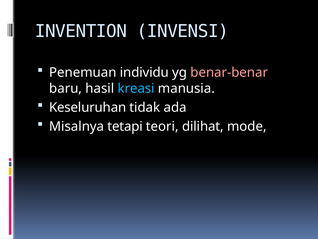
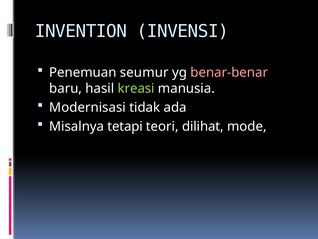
individu: individu -> seumur (144, 72)
kreasi colour: light blue -> light green (136, 88)
Keseluruhan: Keseluruhan -> Modernisasi (88, 107)
